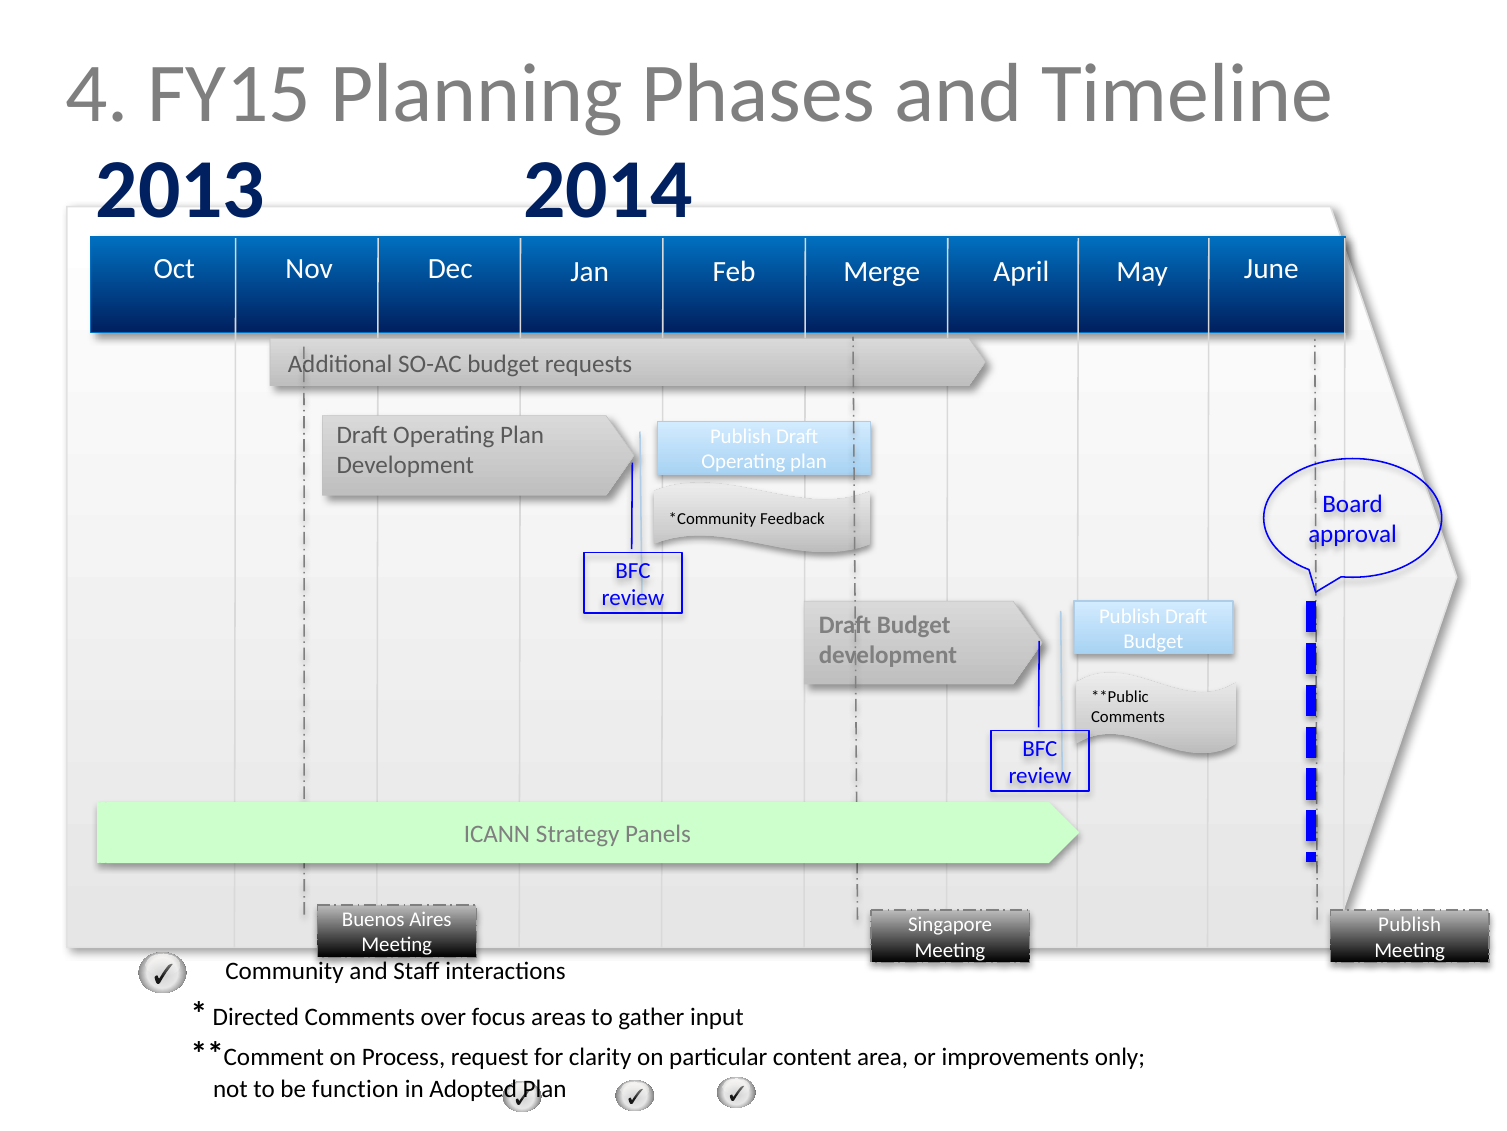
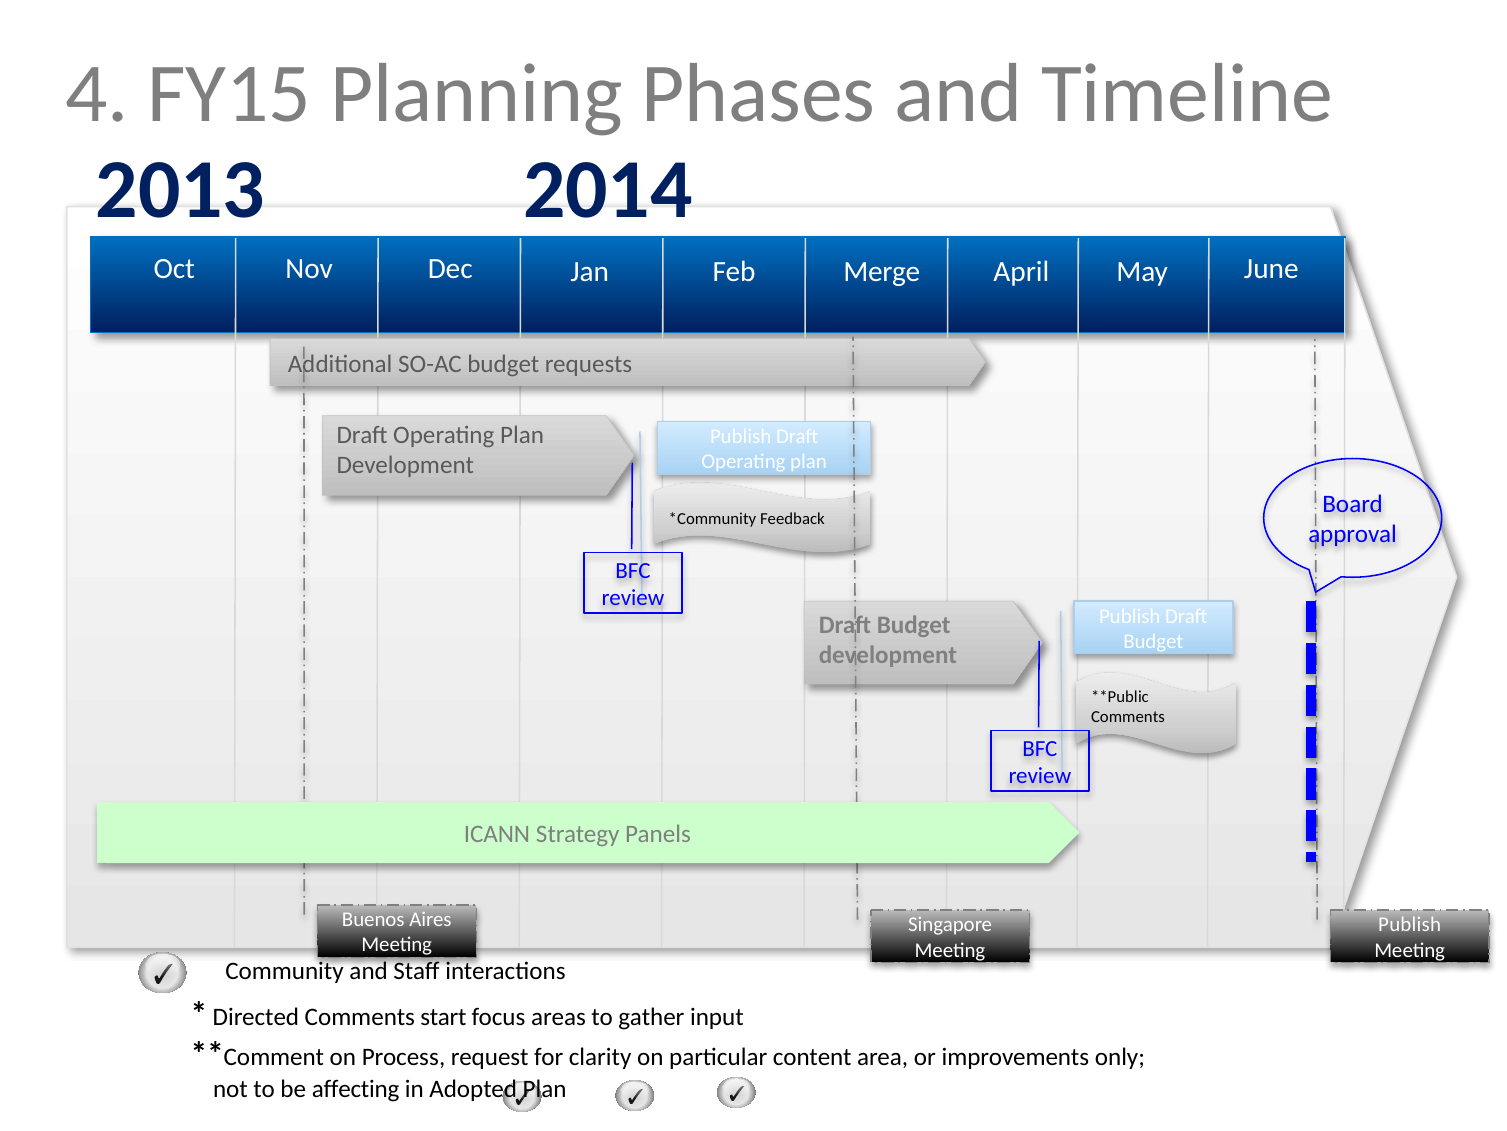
over: over -> start (443, 1017)
function: function -> affecting (356, 1089)
